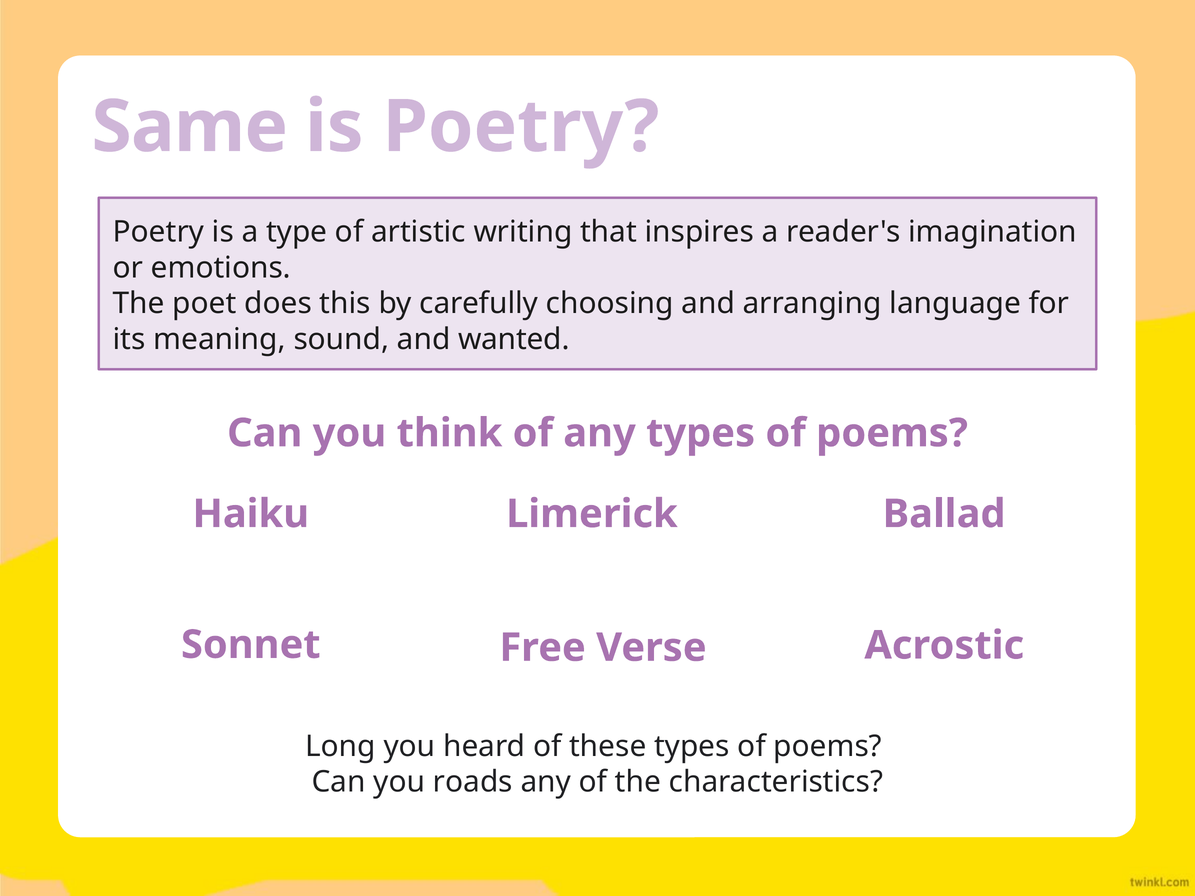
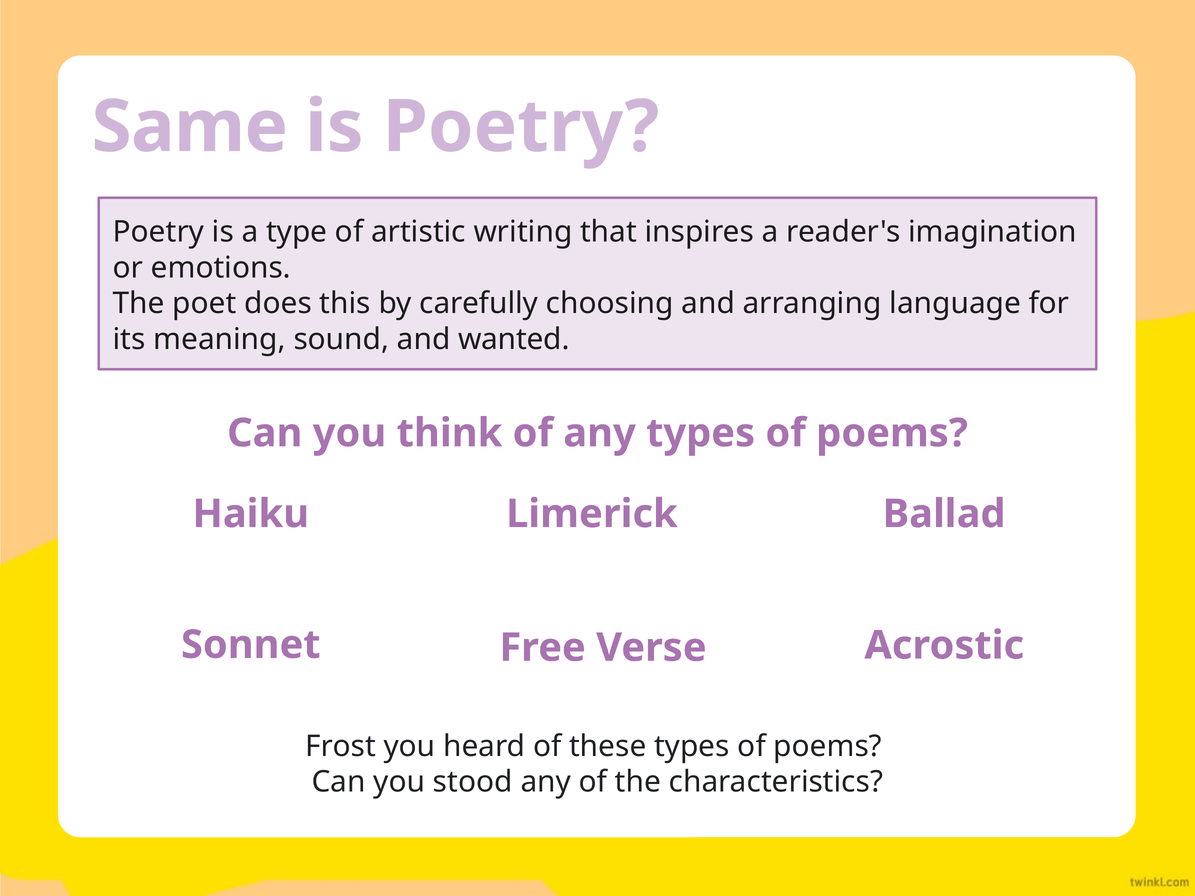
Long: Long -> Frost (340, 746)
roads: roads -> stood (473, 782)
